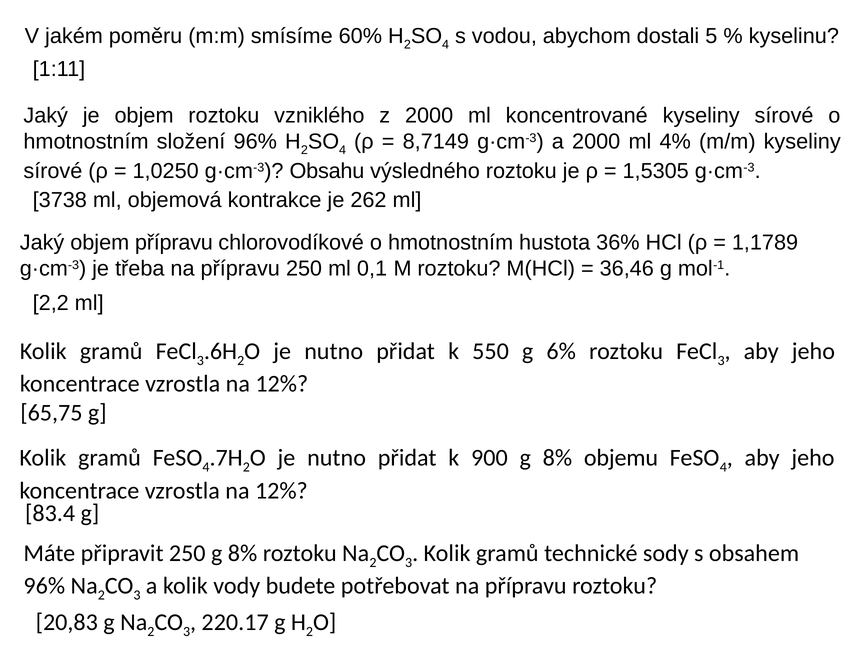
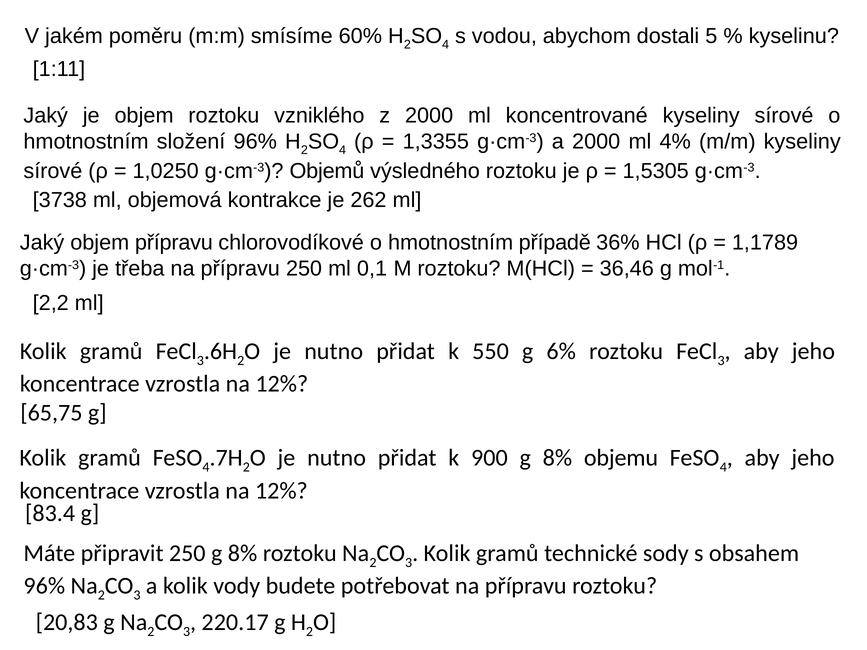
8,7149: 8,7149 -> 1,3355 (436, 142)
Obsahu: Obsahu -> Objemů (327, 171)
hustota: hustota -> případě (555, 243)
